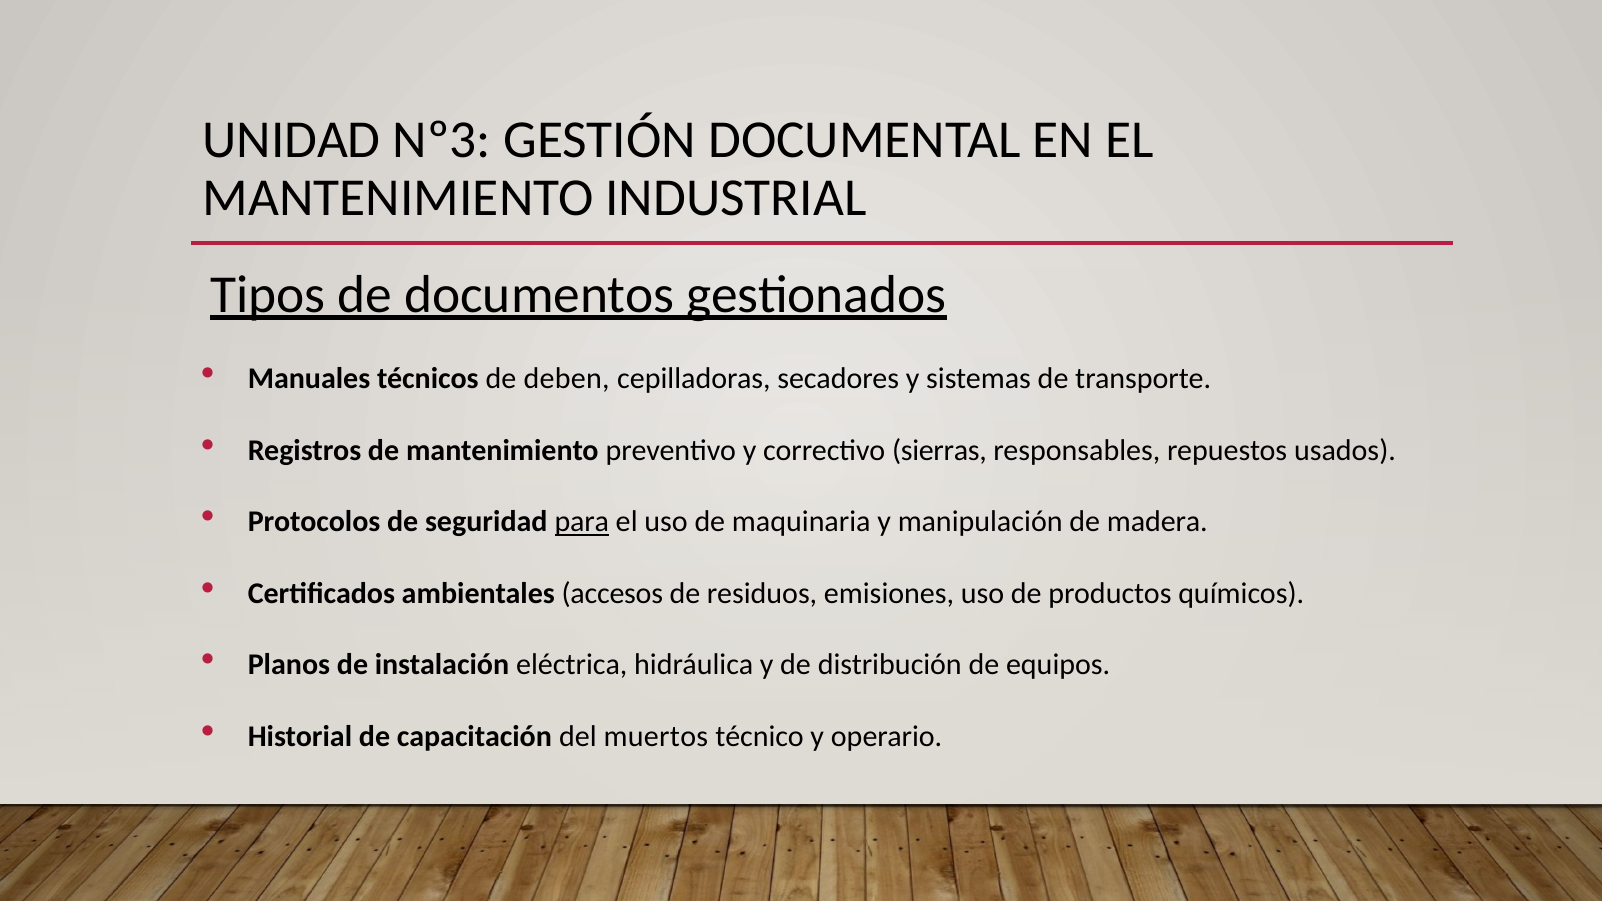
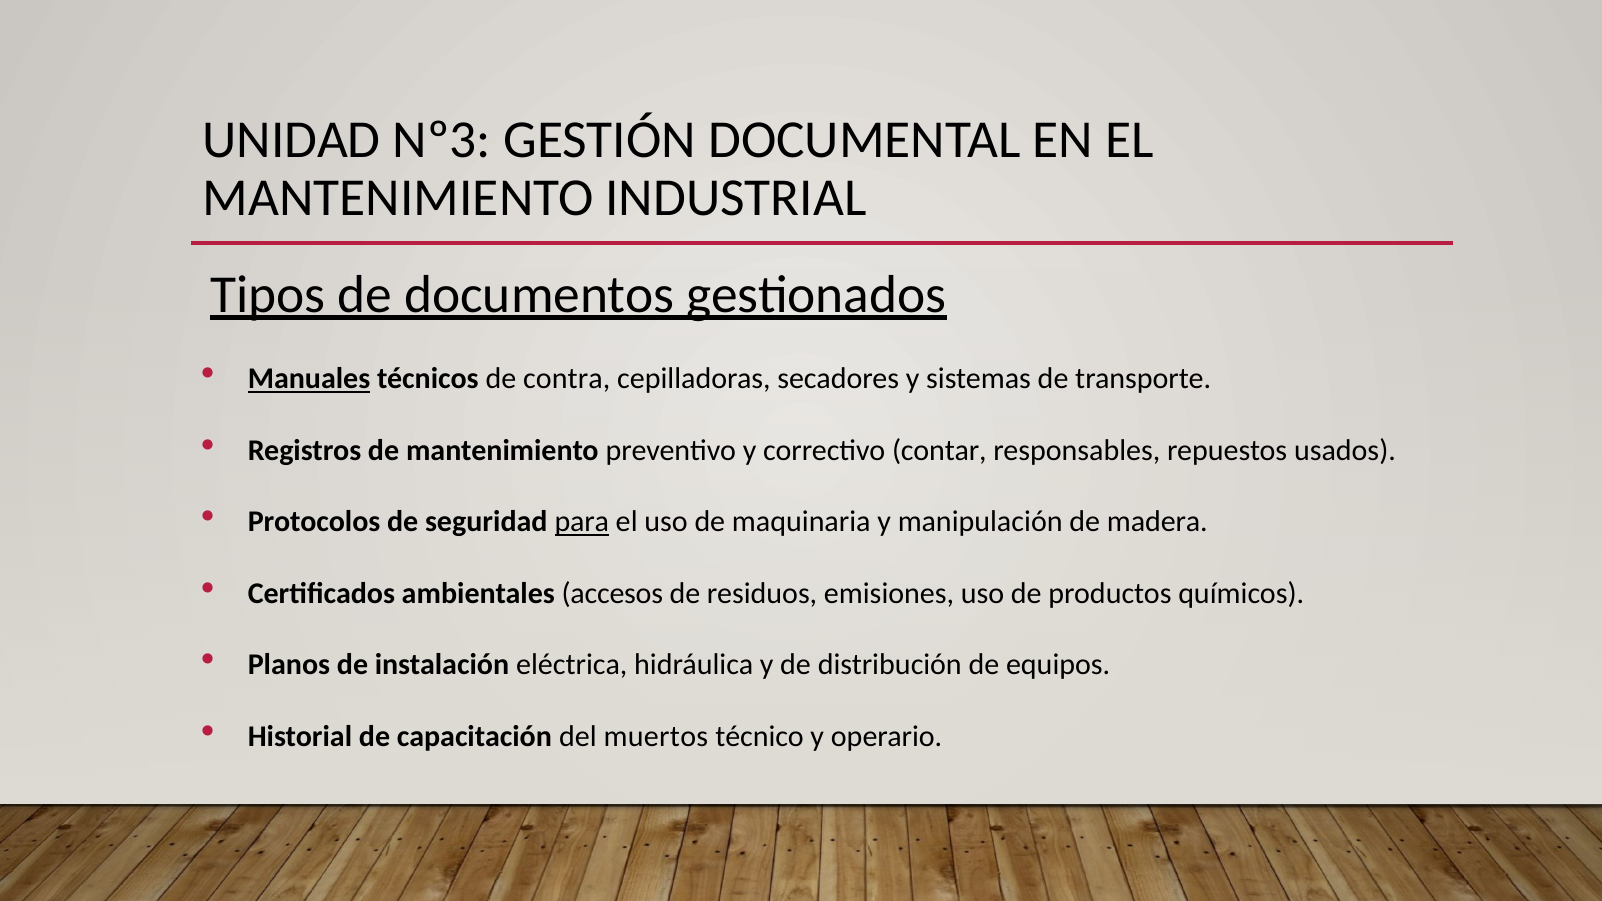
Manuales underline: none -> present (309, 379)
deben: deben -> contra (567, 379)
sierras: sierras -> contar (939, 450)
